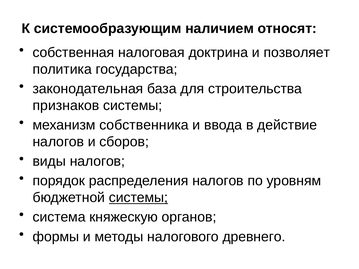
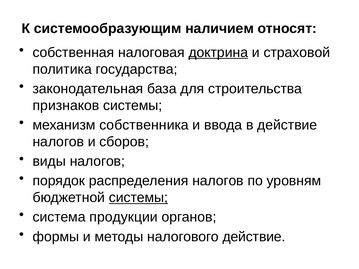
доктрина underline: none -> present (218, 52)
позволяет: позволяет -> страховой (297, 52)
княжескую: княжескую -> продукции (124, 217)
налогового древнего: древнего -> действие (254, 237)
